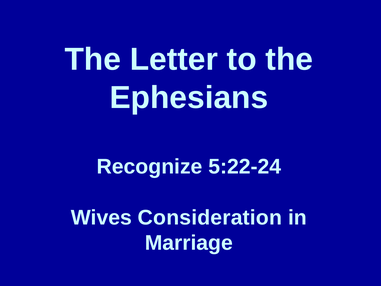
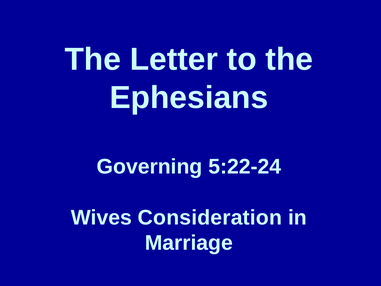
Recognize: Recognize -> Governing (150, 167)
